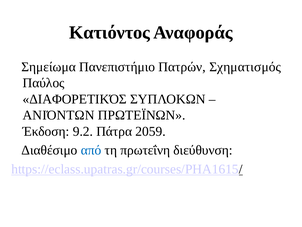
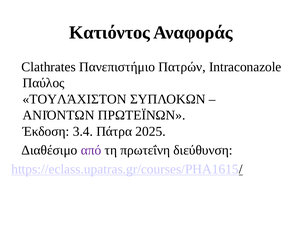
Σημείωμα: Σημείωμα -> Clathrates (49, 67)
Σχηματισμός: Σχηματισμός -> Intraconazole (245, 67)
ΔΙΑΦΟΡΕΤΙΚΌΣ: ΔΙΑΦΟΡΕΤΙΚΌΣ -> ΤΟΥΛΆΧΙΣΤΟΝ (75, 99)
9.2: 9.2 -> 3.4 (83, 131)
2059: 2059 -> 2025 (151, 131)
από colour: blue -> purple (91, 150)
